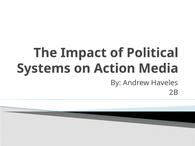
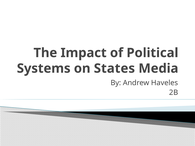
Action: Action -> States (114, 69)
